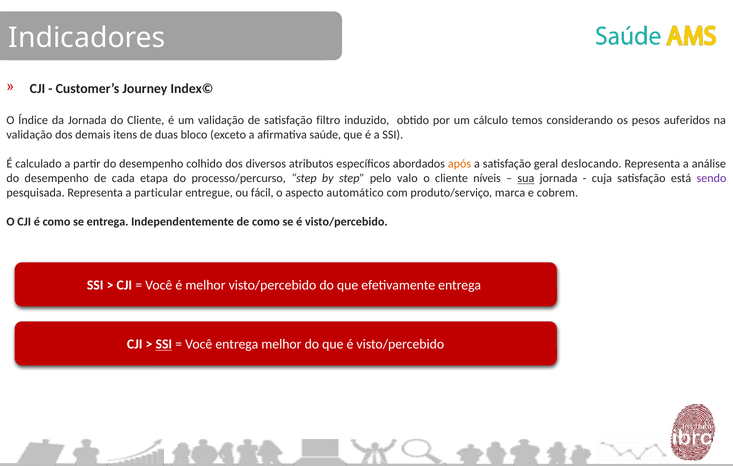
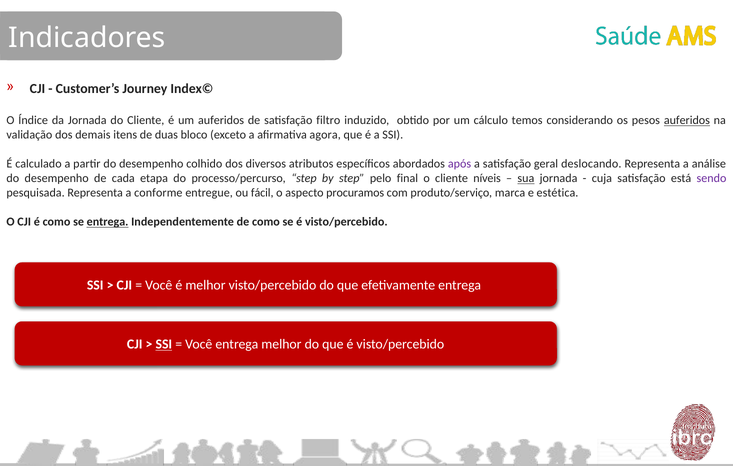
um validação: validação -> auferidos (221, 120)
auferidos underline: none -> present (687, 120)
saúde: saúde -> agora (325, 135)
após colour: orange -> purple (459, 164)
valo: valo -> final (407, 178)
particular: particular -> conforme (158, 193)
automático: automático -> procuramos (355, 193)
cobrem: cobrem -> estética (558, 193)
entrega underline: none -> present (108, 222)
